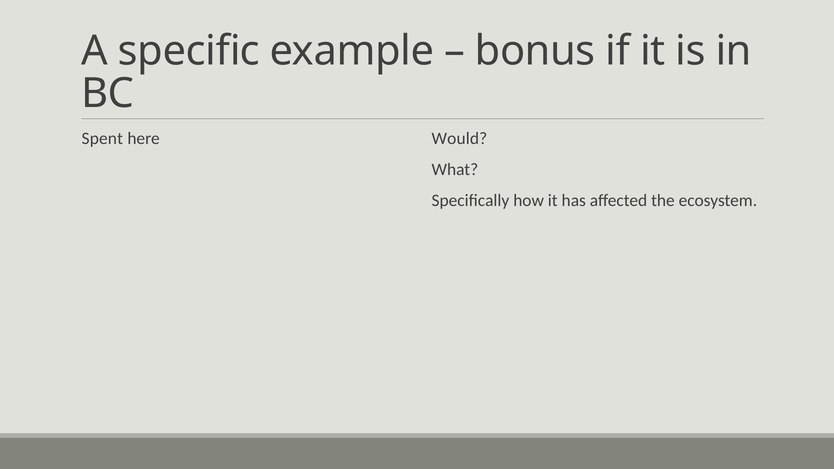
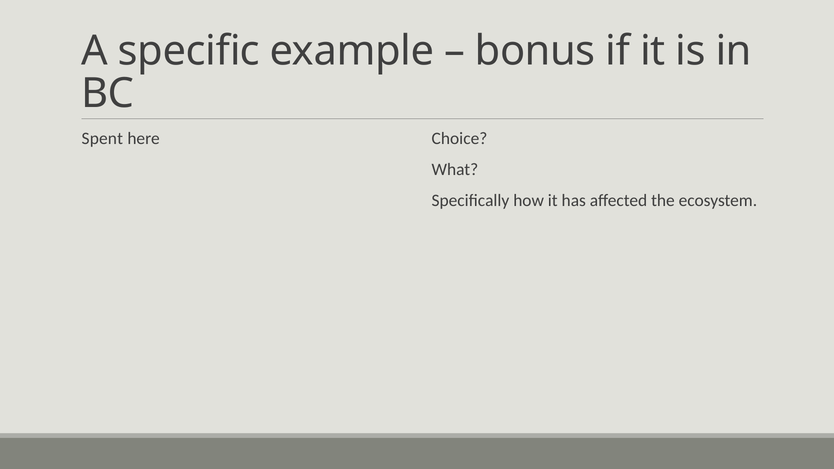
Would: Would -> Choice (459, 139)
